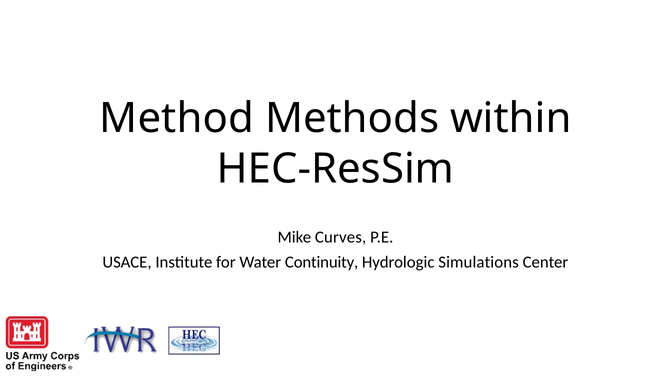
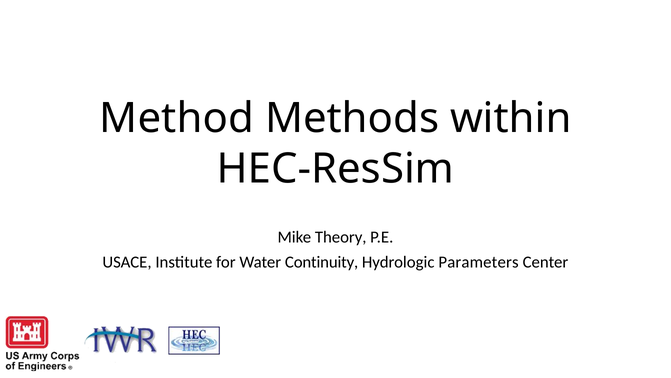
Curves: Curves -> Theory (341, 237)
Simulations: Simulations -> Parameters (479, 262)
